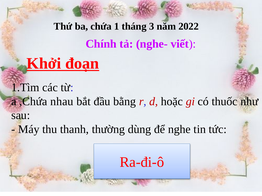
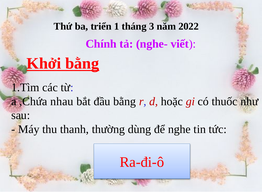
chứa: chứa -> triển (101, 26)
Khởi đoạn: đoạn -> bằng (82, 64)
